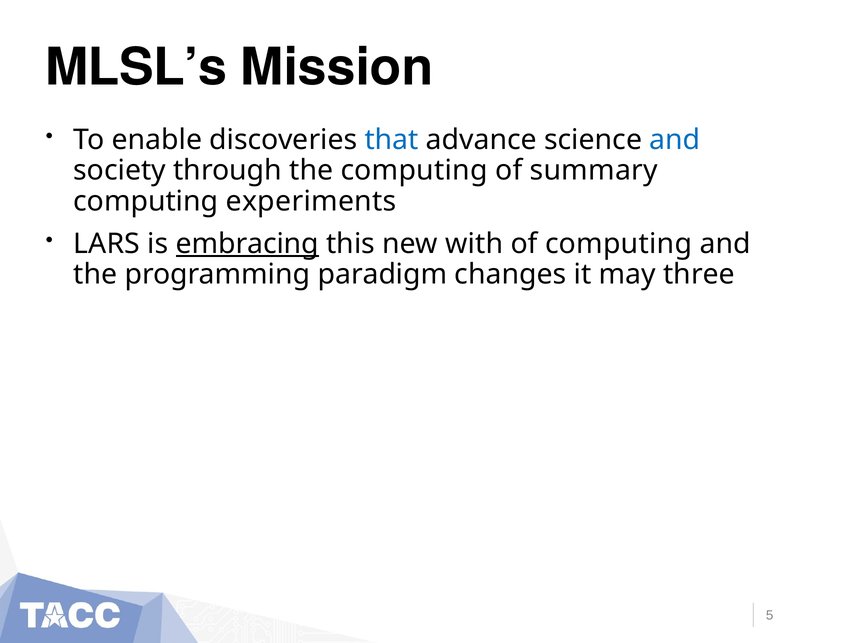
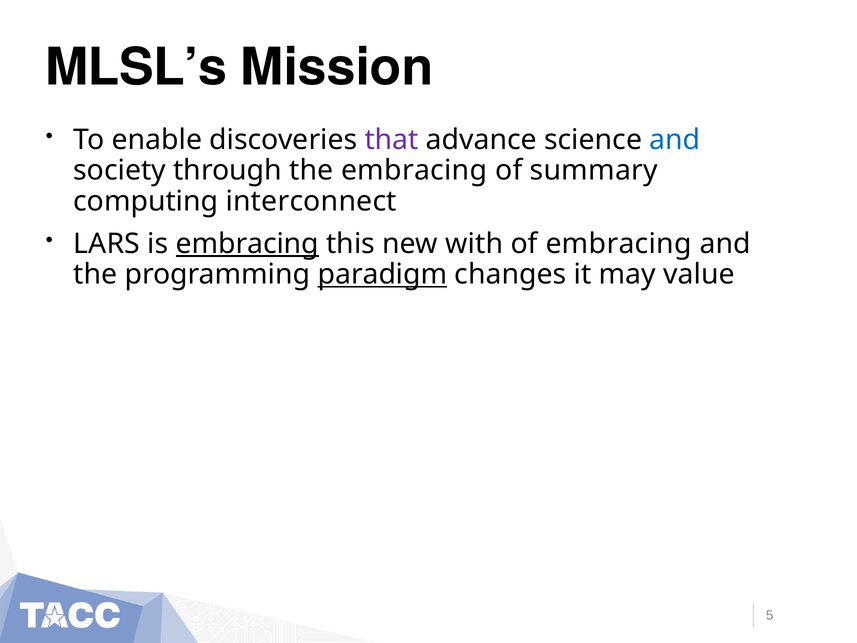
that colour: blue -> purple (392, 140)
the computing: computing -> embracing (414, 171)
experiments: experiments -> interconnect (311, 201)
of computing: computing -> embracing (619, 244)
paradigm underline: none -> present (382, 274)
three: three -> value (699, 274)
